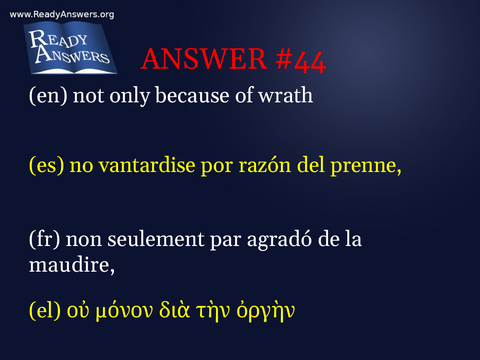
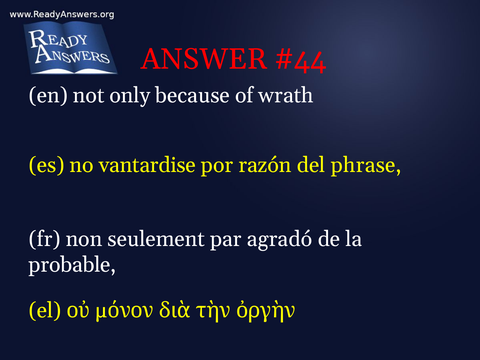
prenne: prenne -> phrase (366, 165)
maudire: maudire -> probable (72, 265)
